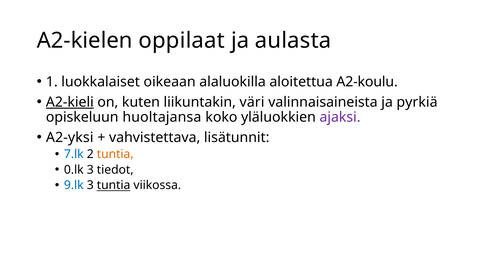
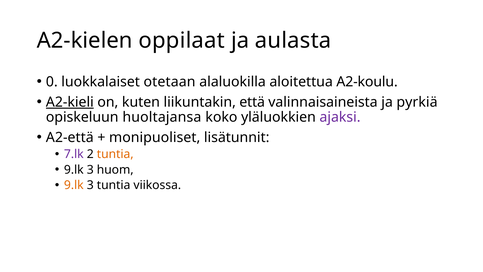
1: 1 -> 0 (52, 82)
oikeaan: oikeaan -> otetaan (170, 82)
väri: väri -> että (252, 102)
A2-yksi: A2-yksi -> A2-että (70, 137)
vahvistettava: vahvistettava -> monipuoliset (155, 137)
7.lk colour: blue -> purple (74, 154)
0.lk: 0.lk -> 9.lk (74, 170)
tiedot: tiedot -> huom (115, 170)
9.lk colour: blue -> orange (74, 185)
tuntia underline: present -> none (114, 185)
